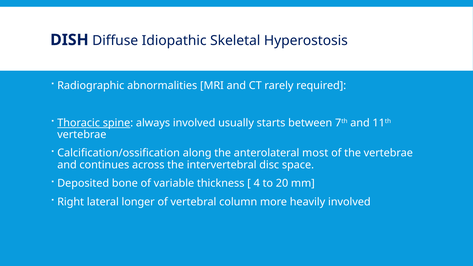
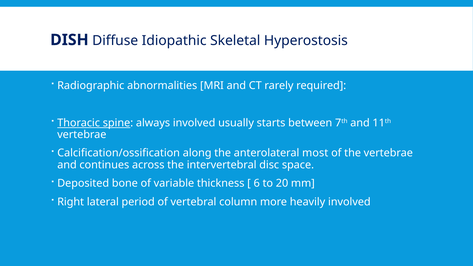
4: 4 -> 6 (257, 183)
longer: longer -> period (138, 202)
